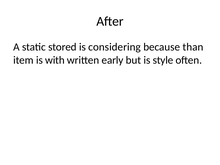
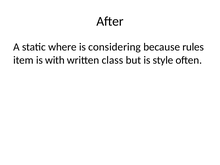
stored: stored -> where (62, 47)
than: than -> rules (193, 47)
early: early -> class (112, 60)
